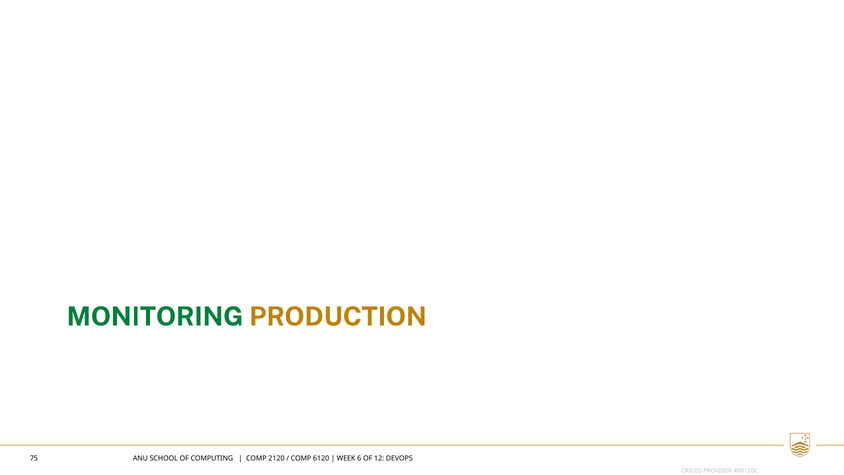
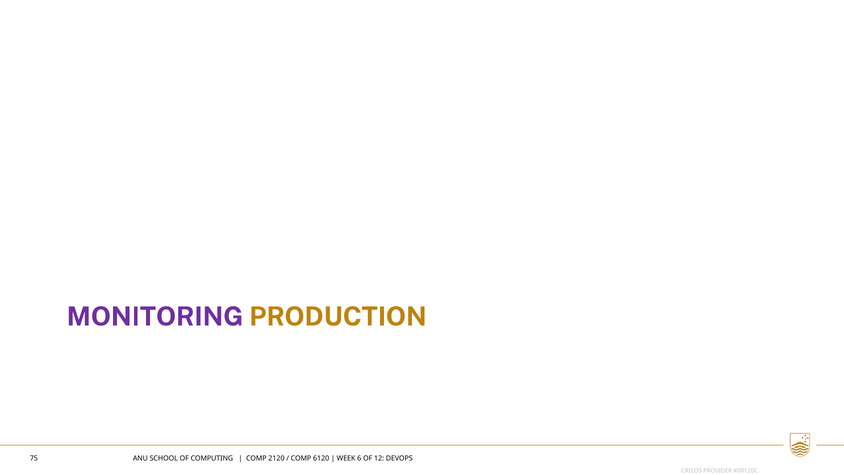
MONITORING colour: green -> purple (155, 317)
